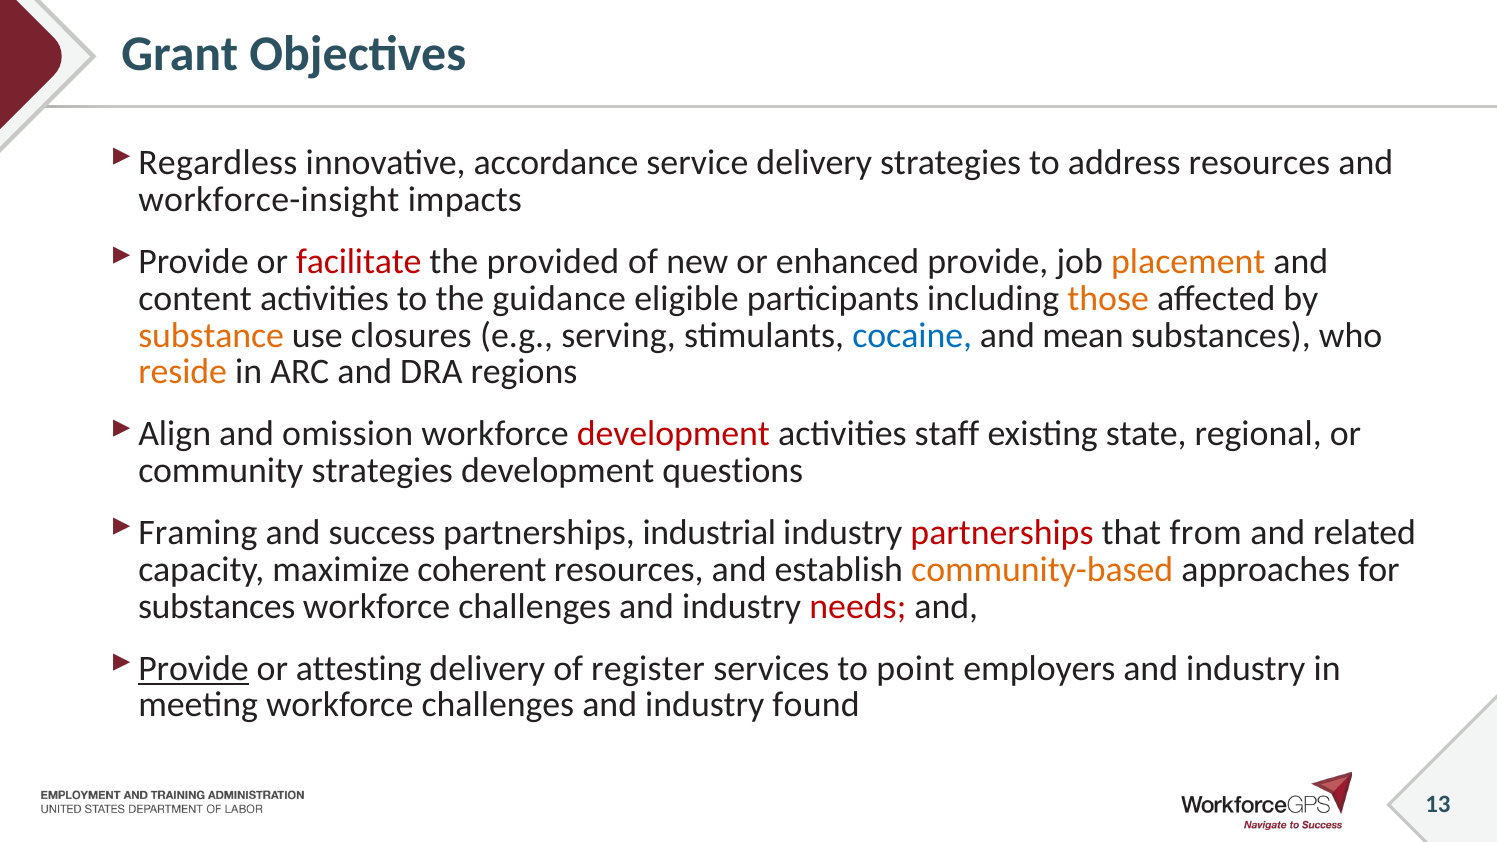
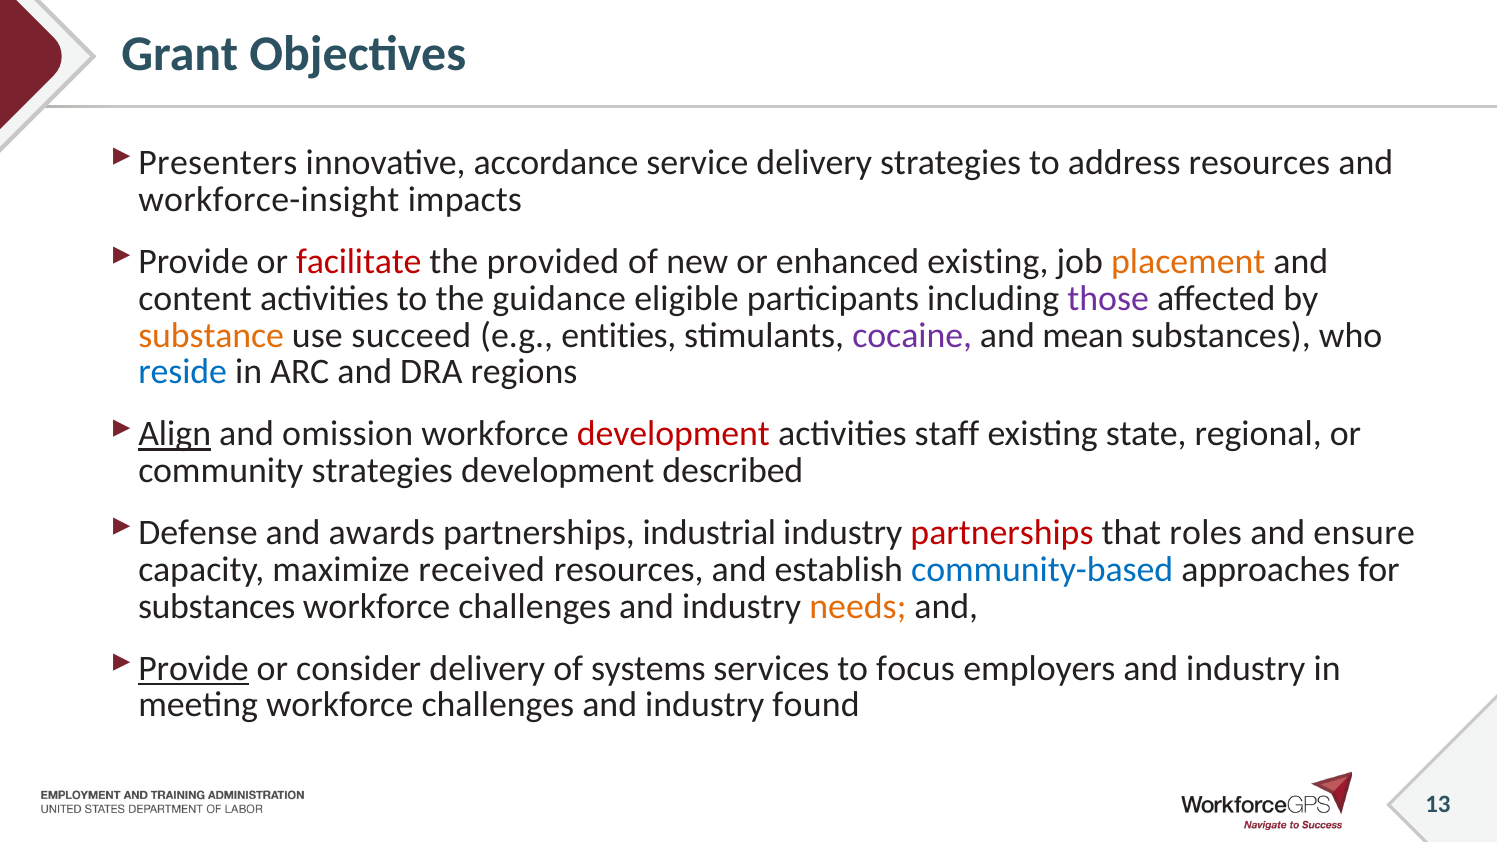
Regardless: Regardless -> Presenters (218, 163)
enhanced provide: provide -> existing (988, 262)
those colour: orange -> purple (1108, 298)
closures: closures -> succeed (411, 335)
serving: serving -> entities (619, 335)
cocaine colour: blue -> purple (912, 335)
reside colour: orange -> blue (183, 372)
Align underline: none -> present (175, 434)
questions: questions -> described (733, 471)
Framing: Framing -> Defense (198, 533)
success: success -> awards (382, 533)
from: from -> roles (1206, 533)
related: related -> ensure (1364, 533)
coherent: coherent -> received (482, 570)
community-based colour: orange -> blue (1042, 570)
needs colour: red -> orange (858, 606)
attesting: attesting -> consider (359, 668)
register: register -> systems (648, 668)
point: point -> focus (916, 668)
